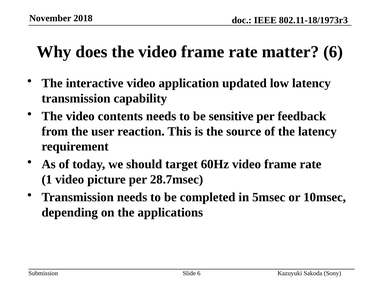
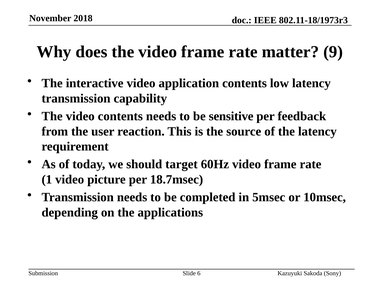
matter 6: 6 -> 9 (333, 52)
application updated: updated -> contents (245, 83)
28.7msec: 28.7msec -> 18.7msec (177, 179)
